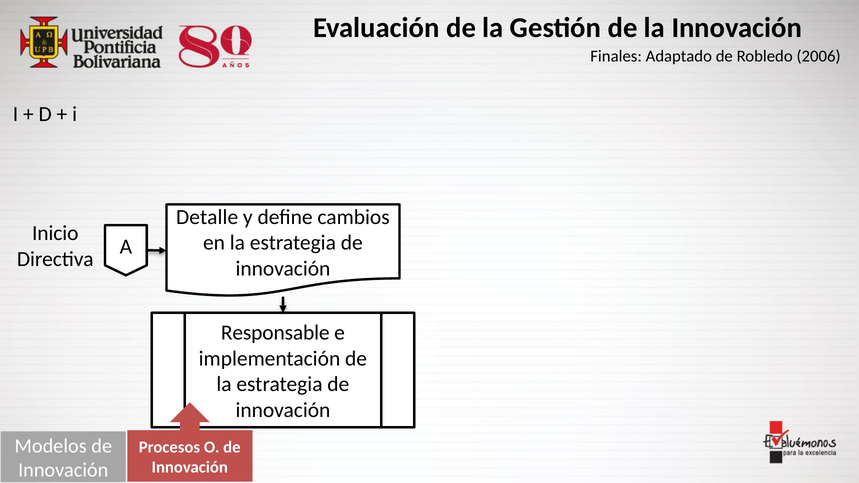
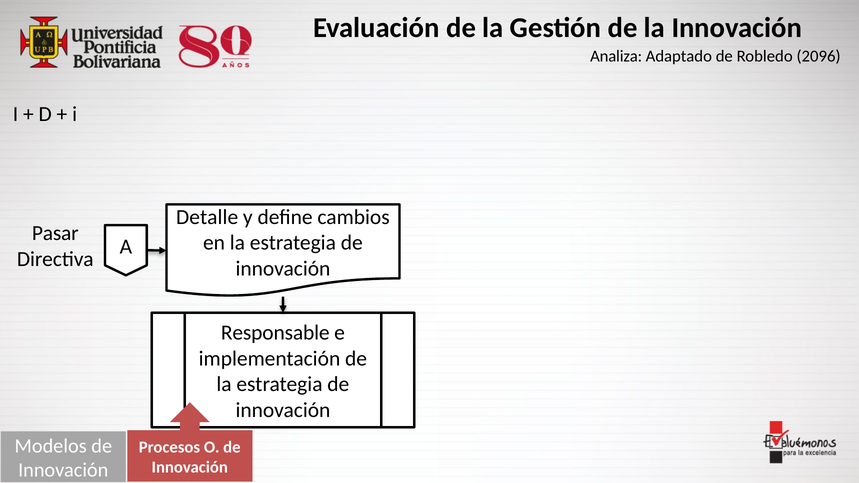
Finales: Finales -> Analiza (616, 56)
2006: 2006 -> 2096 (819, 56)
Inicio: Inicio -> Pasar (55, 233)
